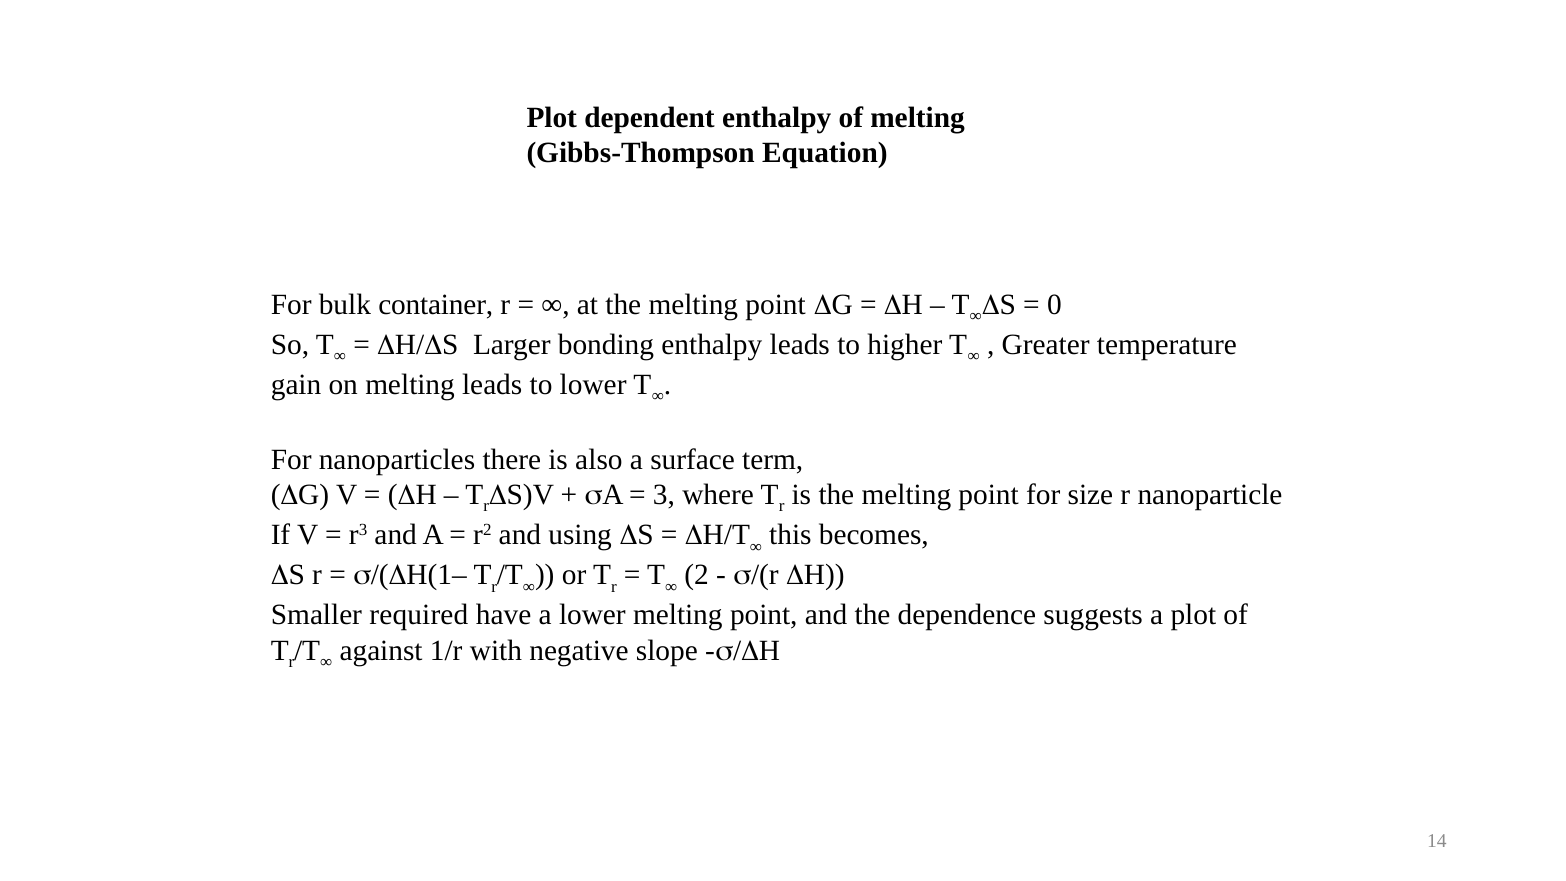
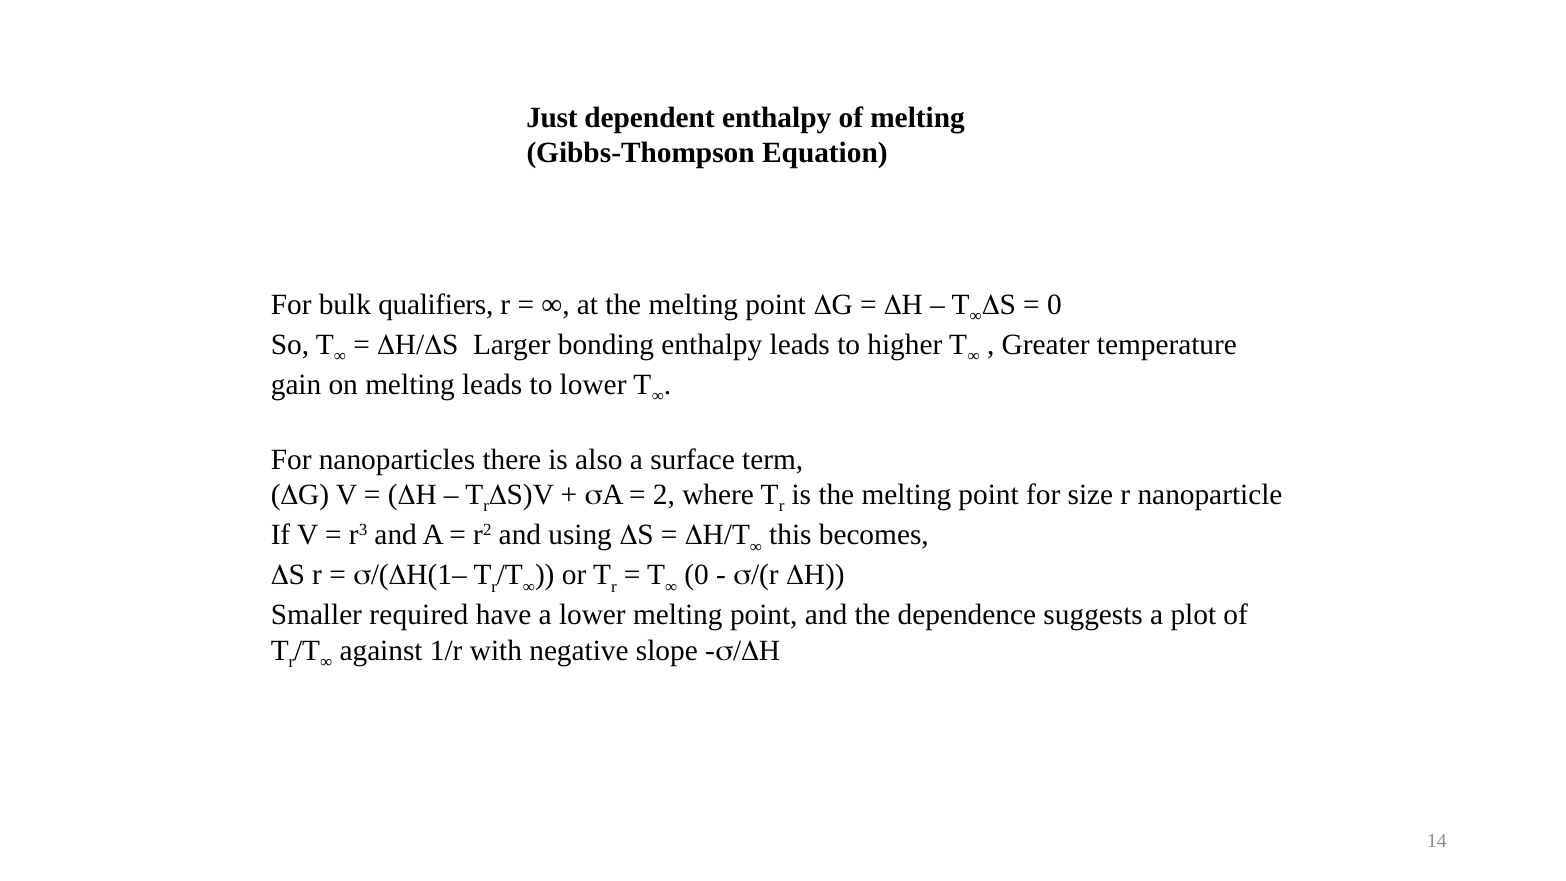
Plot: Plot -> Just (552, 118)
container: container -> qualifiers (436, 304)
3: 3 -> 2 (664, 495)
2: 2 -> 0 (697, 575)
